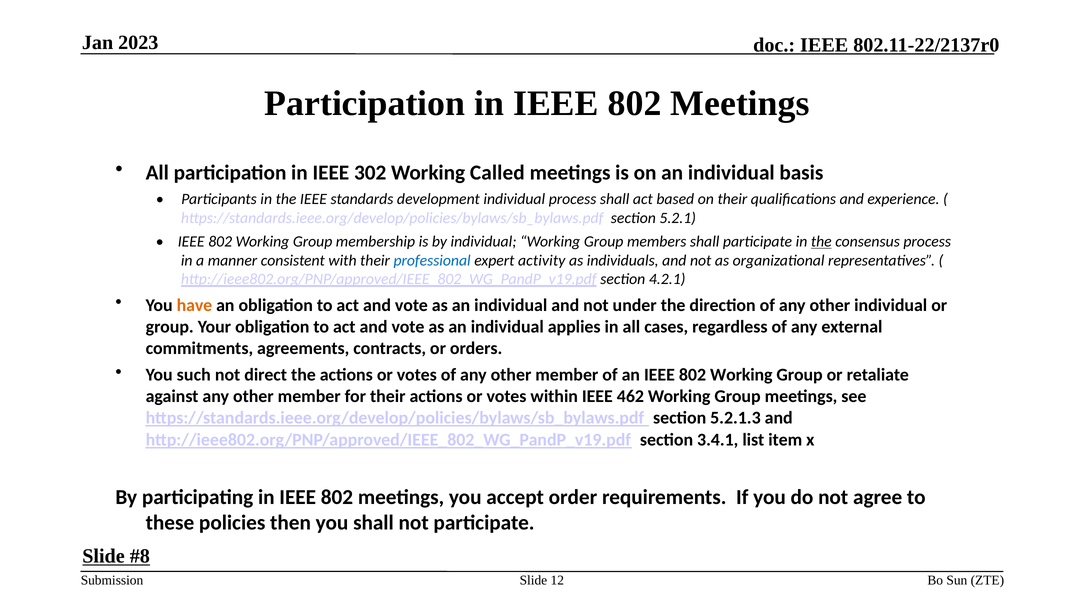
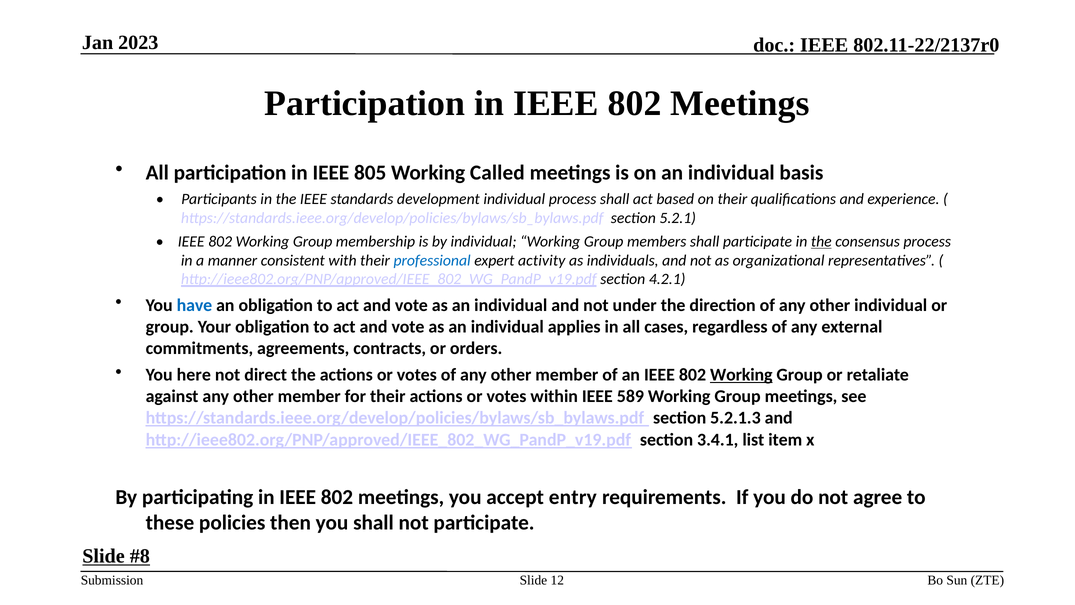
302: 302 -> 805 (370, 173)
have colour: orange -> blue (194, 305)
such: such -> here (194, 375)
Working underline: none -> present (741, 375)
462: 462 -> 589 (630, 396)
order: order -> entry (573, 497)
